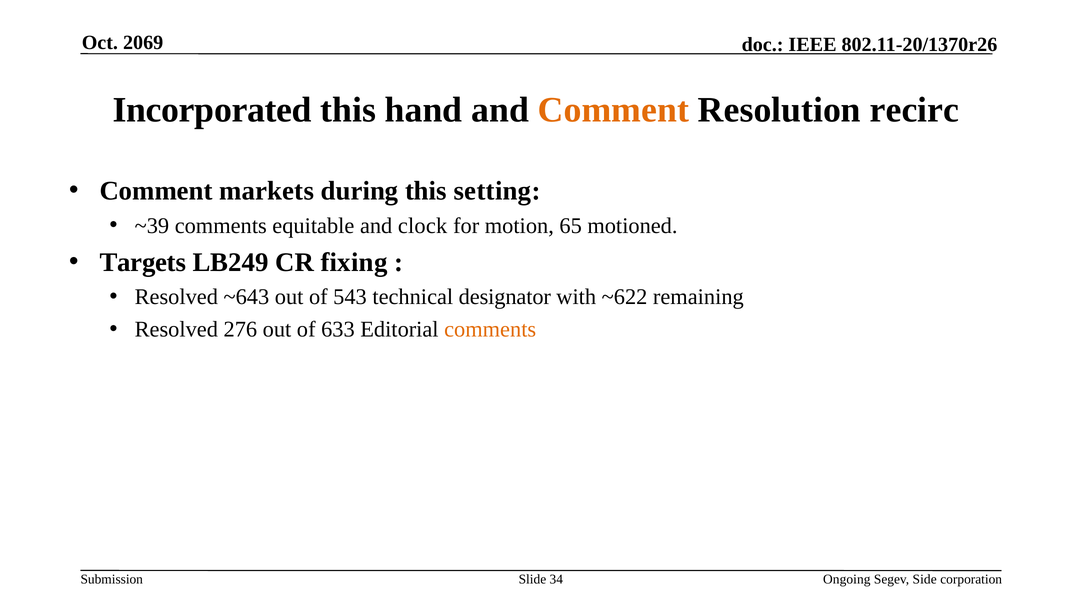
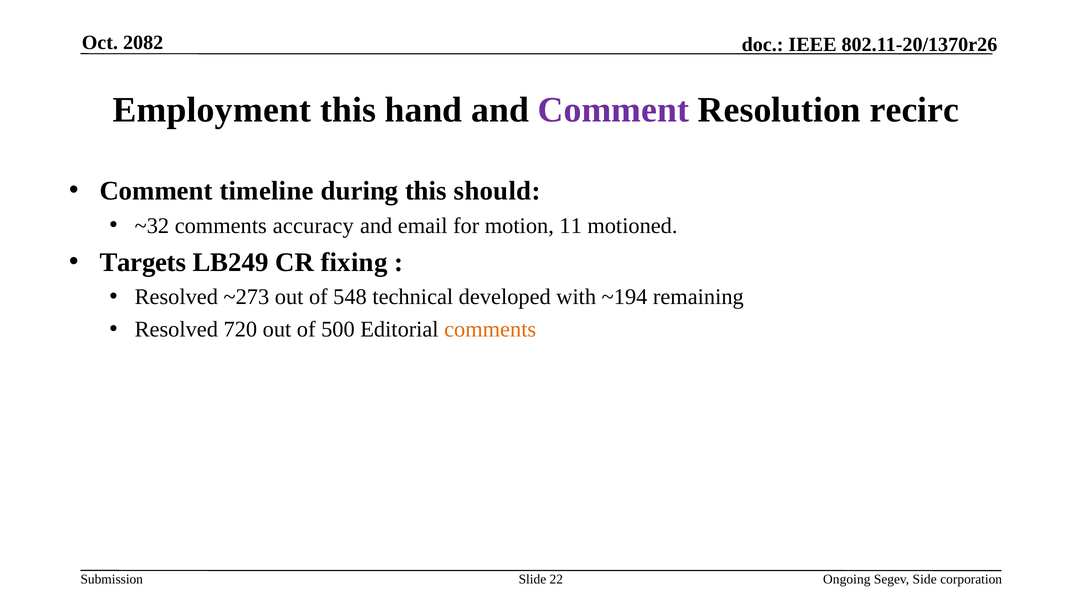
2069: 2069 -> 2082 (143, 43)
Incorporated: Incorporated -> Employment (212, 110)
Comment colour: orange -> purple (613, 110)
markets: markets -> timeline (267, 191)
setting: setting -> should (497, 191)
~39: ~39 -> ~32 (152, 226)
equitable: equitable -> accuracy (313, 226)
clock: clock -> email (423, 226)
65: 65 -> 11 (571, 226)
~643: ~643 -> ~273 (246, 297)
543: 543 -> 548 (350, 297)
designator: designator -> developed (505, 297)
~622: ~622 -> ~194 (625, 297)
276: 276 -> 720 (240, 329)
633: 633 -> 500 (338, 329)
34: 34 -> 22 (556, 579)
